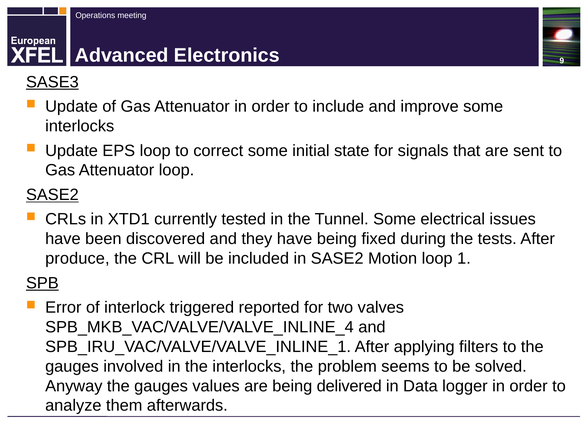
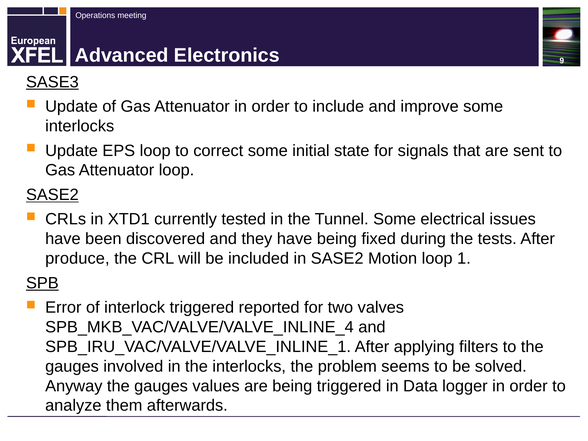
being delivered: delivered -> triggered (349, 386)
